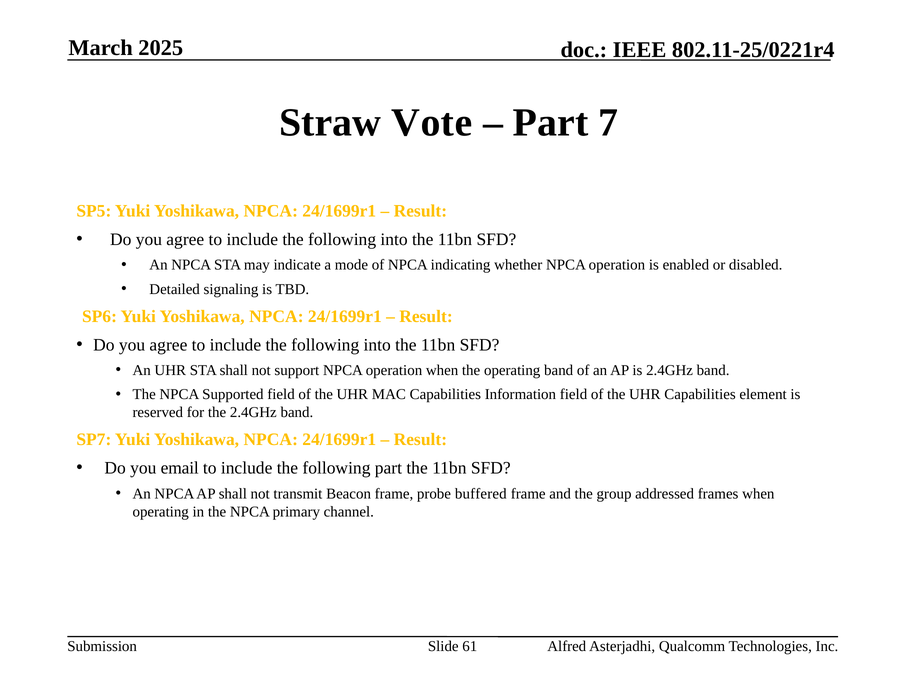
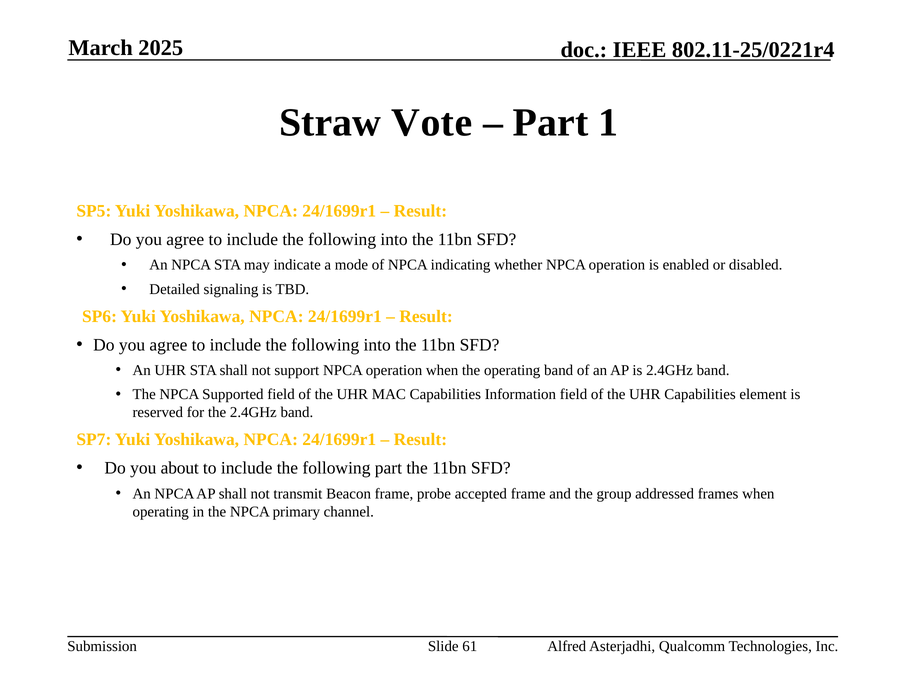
7: 7 -> 1 (608, 122)
email: email -> about (180, 468)
buffered: buffered -> accepted (481, 493)
